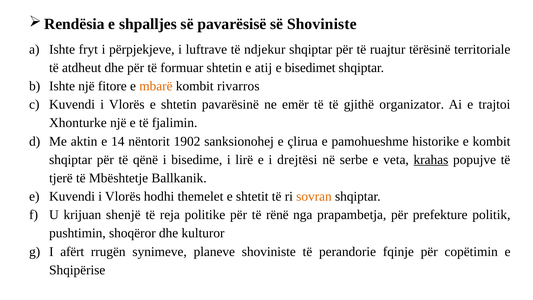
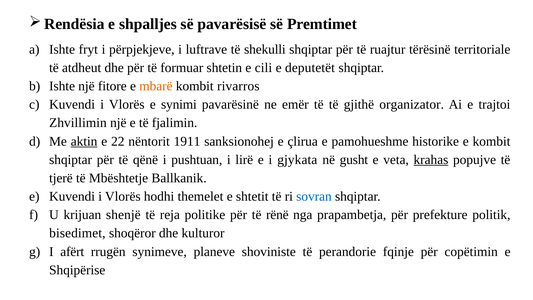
së Shoviniste: Shoviniste -> Premtimet (322, 24)
ndjekur: ndjekur -> shekulli (265, 49)
atij: atij -> cili (263, 68)
bisedimet: bisedimet -> deputetët (310, 68)
e shtetin: shtetin -> synimi (179, 104)
Xhonturke: Xhonturke -> Zhvillimin (78, 123)
aktin underline: none -> present (84, 141)
14: 14 -> 22 (118, 141)
1902: 1902 -> 1911 (187, 141)
bisedime: bisedime -> pushtuan (197, 160)
drejtësi: drejtësi -> gjykata (297, 160)
serbe: serbe -> gusht (354, 160)
sovran colour: orange -> blue (314, 196)
pushtimin: pushtimin -> bisedimet (77, 233)
